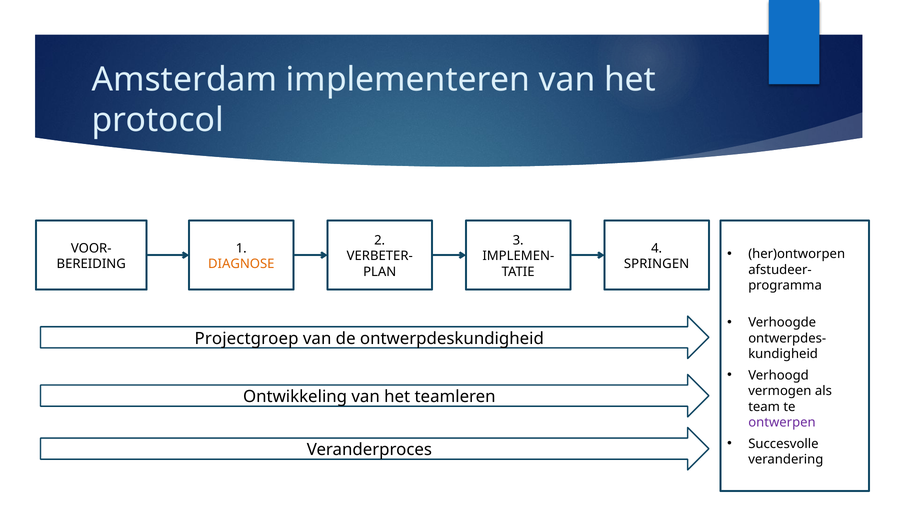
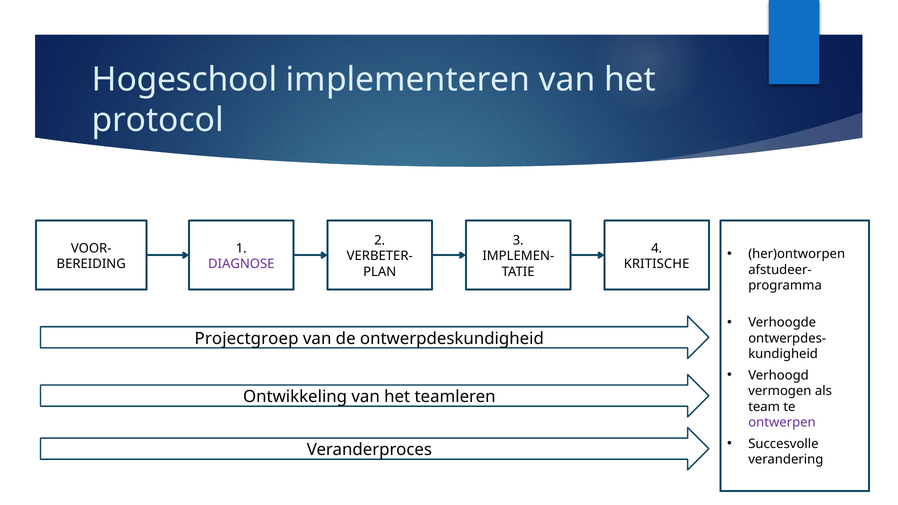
Amsterdam: Amsterdam -> Hogeschool (185, 80)
DIAGNOSE colour: orange -> purple (241, 264)
SPRINGEN: SPRINGEN -> KRITISCHE (657, 264)
